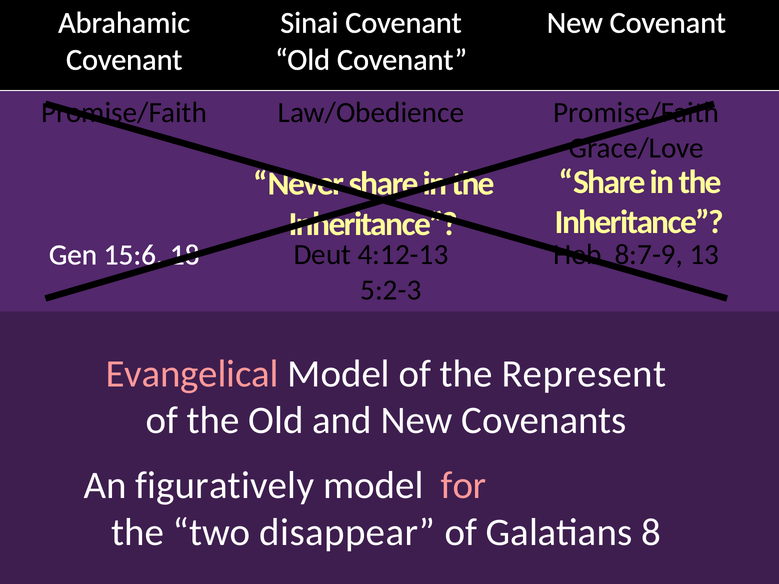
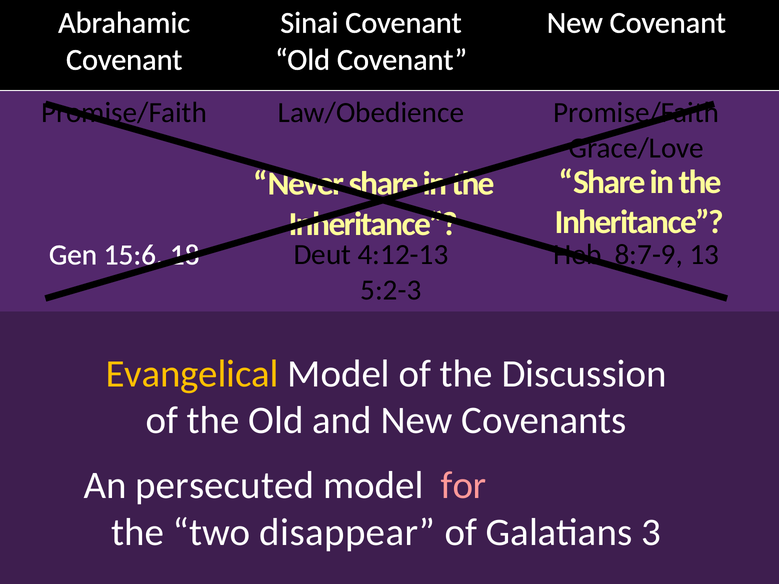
Evangelical colour: pink -> yellow (192, 374)
Represent: Represent -> Discussion (584, 374)
figuratively: figuratively -> persecuted (225, 486)
8: 8 -> 3 (651, 532)
